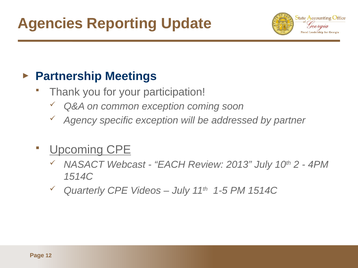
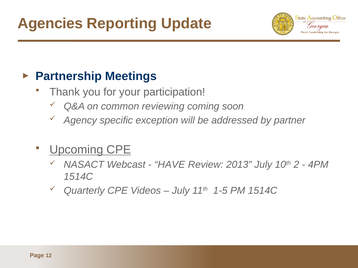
common exception: exception -> reviewing (163, 107)
EACH: EACH -> HAVE (170, 165)
